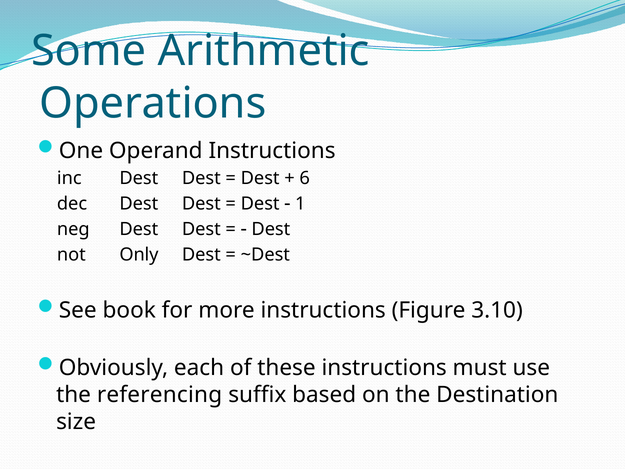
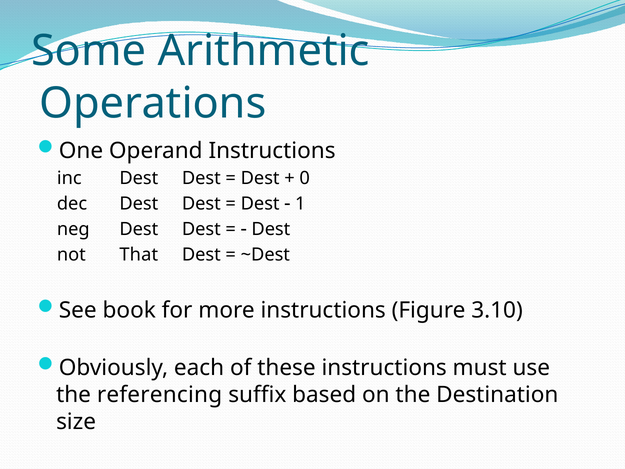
6: 6 -> 0 (305, 178)
Only: Only -> That (139, 255)
